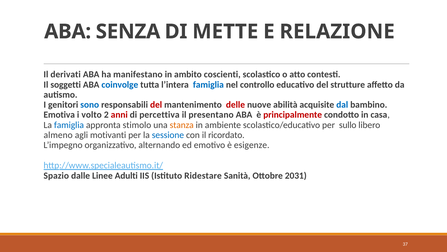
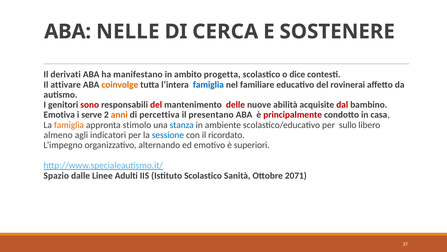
SENZA: SENZA -> NELLE (128, 32)
METTE: METTE -> CERCA (225, 32)
RELAZIONE: RELAZIONE -> SOSTENERE (337, 32)
coscienti: coscienti -> progetta (222, 74)
atto: atto -> dice (297, 74)
soggetti: soggetti -> attivare (66, 84)
coinvolge colour: blue -> orange (120, 84)
controllo: controllo -> familiare (257, 84)
strutture: strutture -> rovinerai (348, 84)
sono colour: blue -> red (90, 105)
dal colour: blue -> red (342, 105)
volto: volto -> serve (92, 115)
anni colour: red -> orange (119, 115)
famiglia colour: blue -> orange (69, 125)
stanza colour: orange -> blue (182, 125)
motivanti: motivanti -> indicatori (108, 135)
esigenze: esigenze -> superiori (252, 145)
Istituto Ridestare: Ridestare -> Scolastico (203, 175)
2031: 2031 -> 2071 (296, 175)
